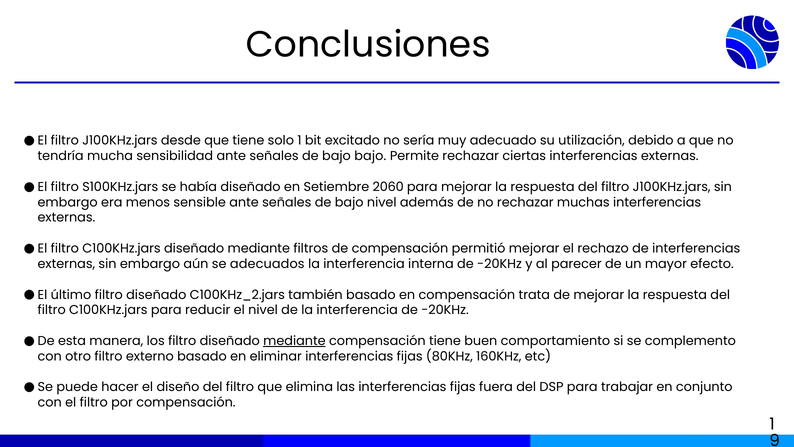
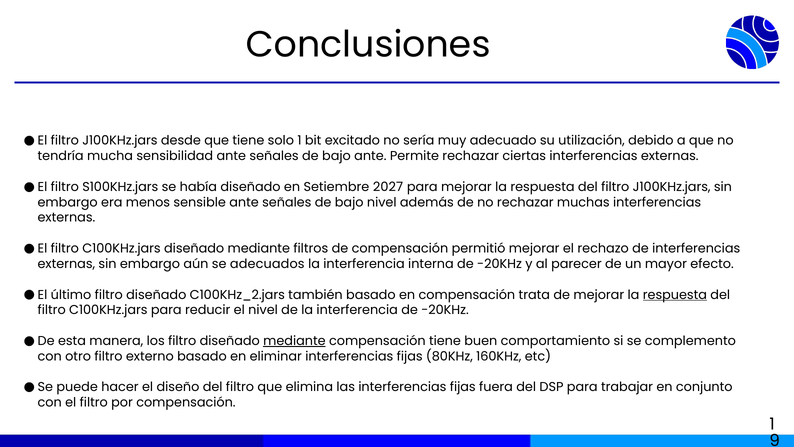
bajo bajo: bajo -> ante (370, 156)
2060: 2060 -> 2027 (388, 187)
respuesta underline: none -> present (675, 295)
